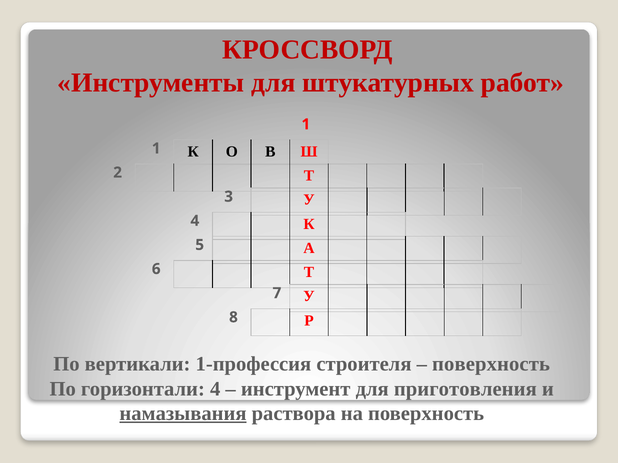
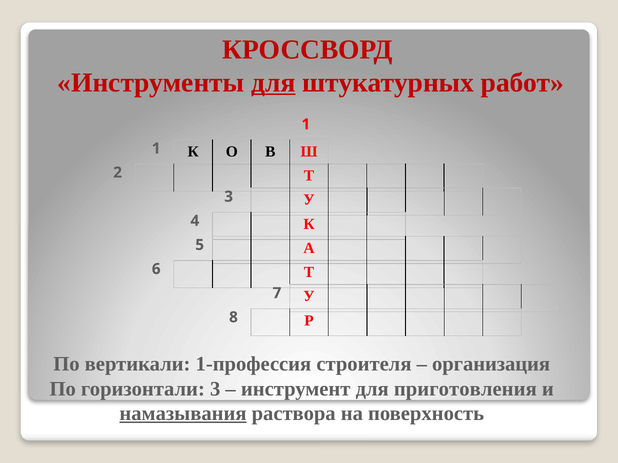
для underline: none -> present (273, 83)
поверхность: поверхность -> организация (491, 364)
горизонтали 4: 4 -> 3 (215, 389)
